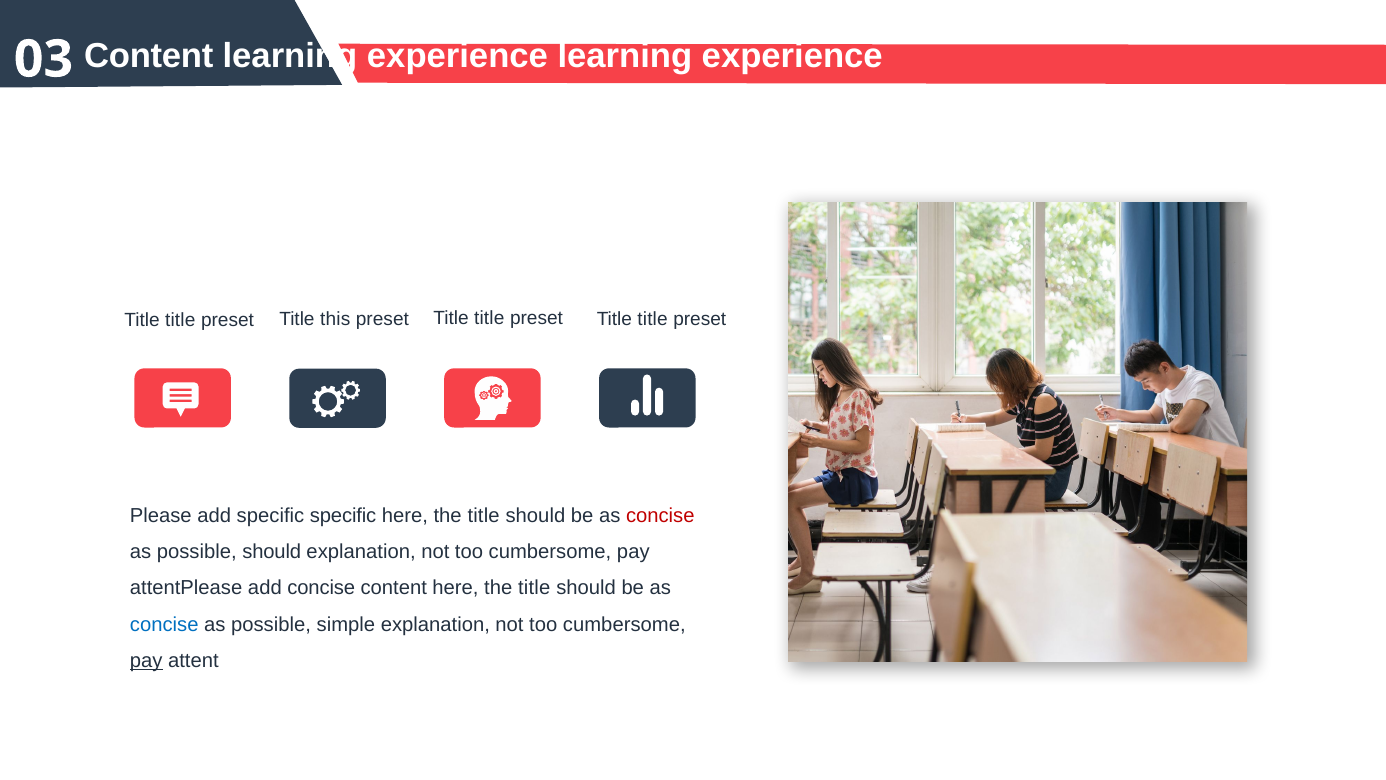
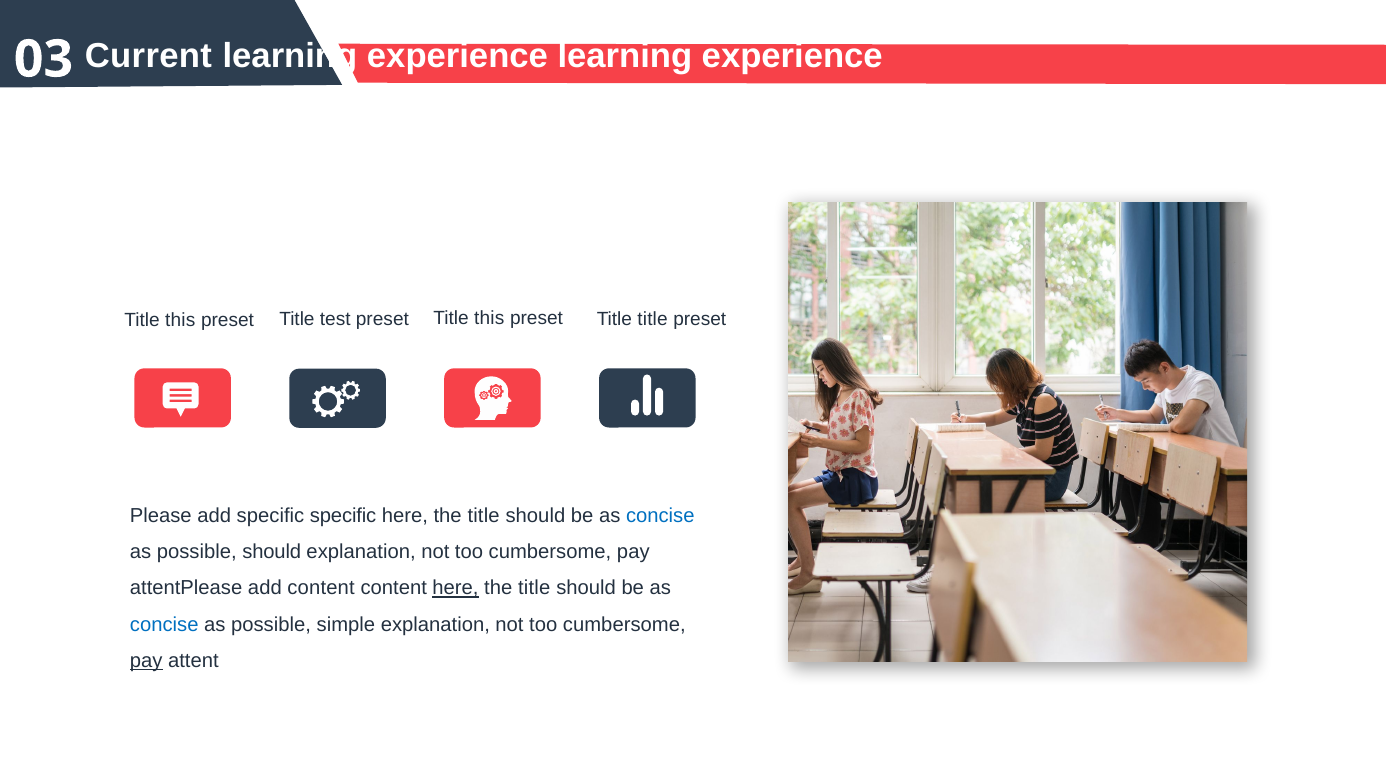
03 Content: Content -> Current (148, 56)
title: title -> this (180, 320)
this: this -> test (335, 319)
title: title -> this (489, 318)
concise colour: red -> blue (660, 516)
add concise: concise -> content (321, 588)
here underline: none -> present (456, 588)
